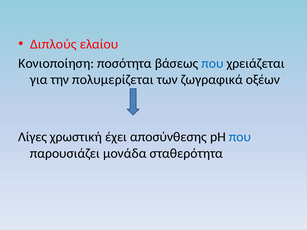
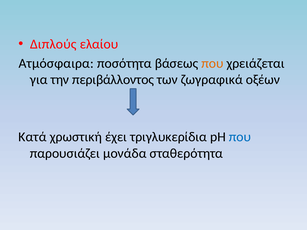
Κονιοποίηση: Κονιοποίηση -> Ατμόσφαιρα (56, 63)
που colour: blue -> orange (212, 63)
πολυμερίζεται: πολυμερίζεται -> περιβάλλοντος (113, 80)
Λίγες: Λίγες -> Κατά (33, 137)
αποσύνθεσης: αποσύνθεσης -> τριγλυκερίδια (168, 137)
